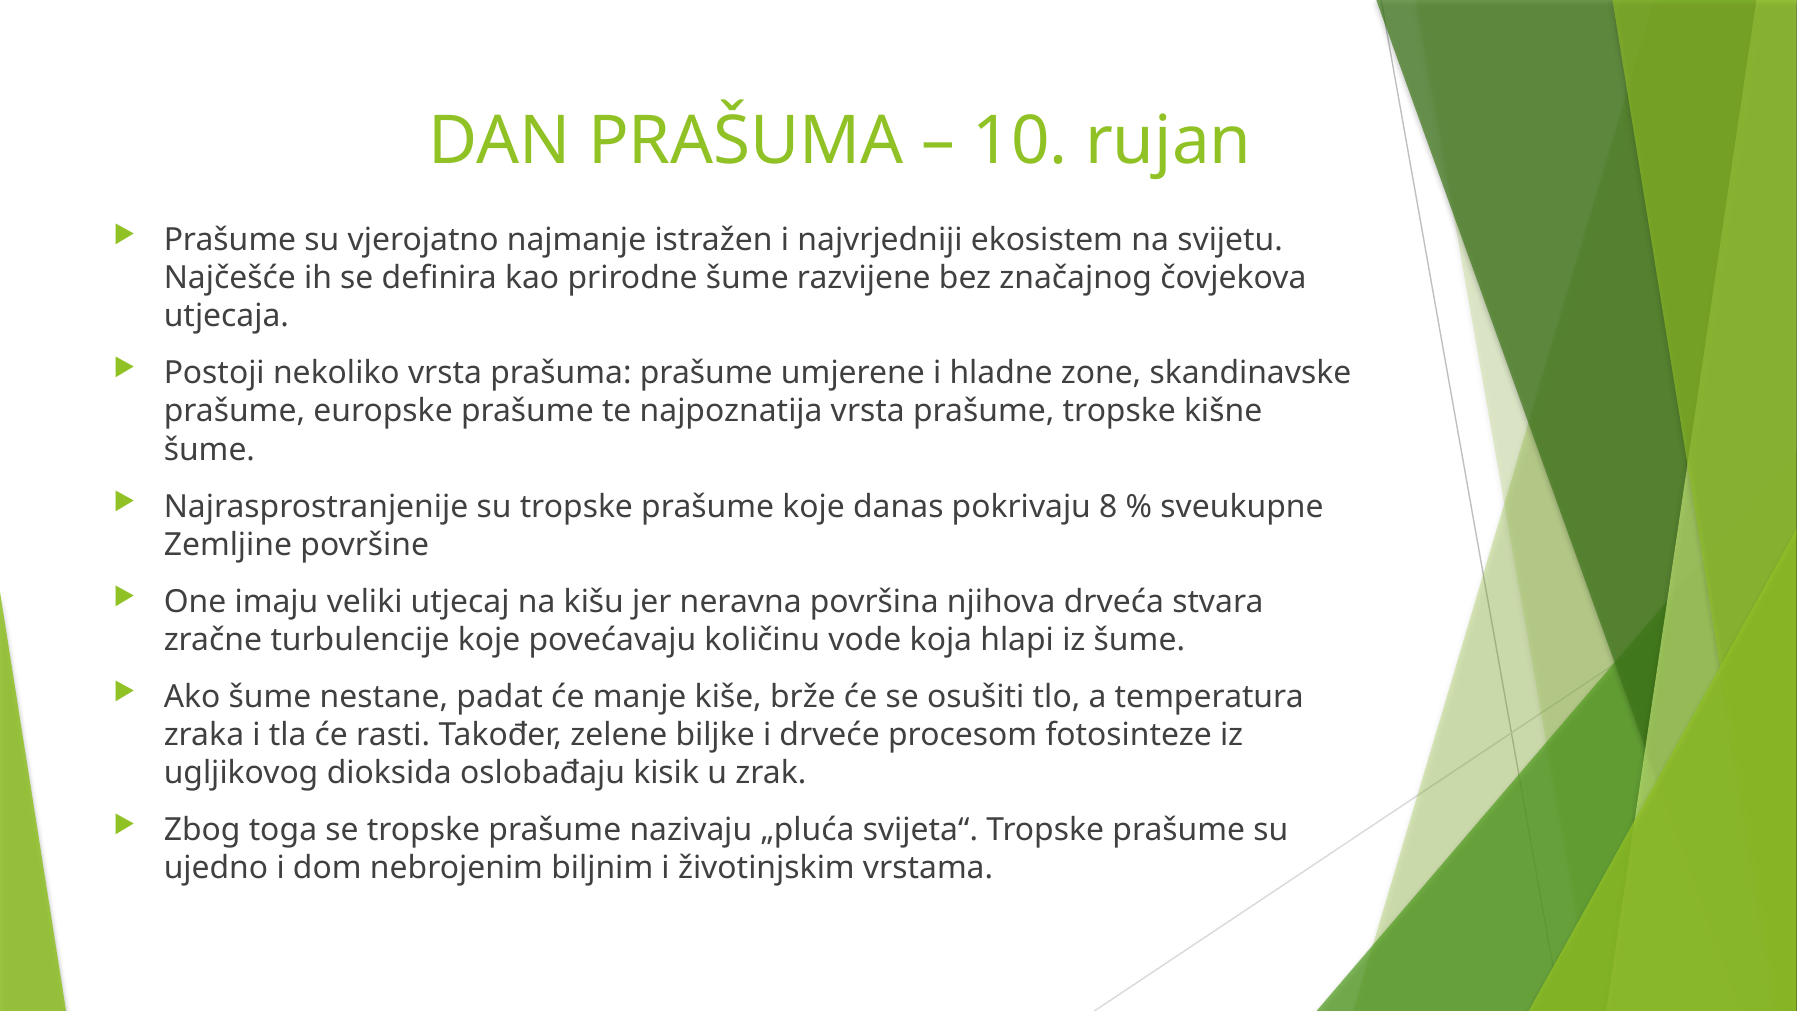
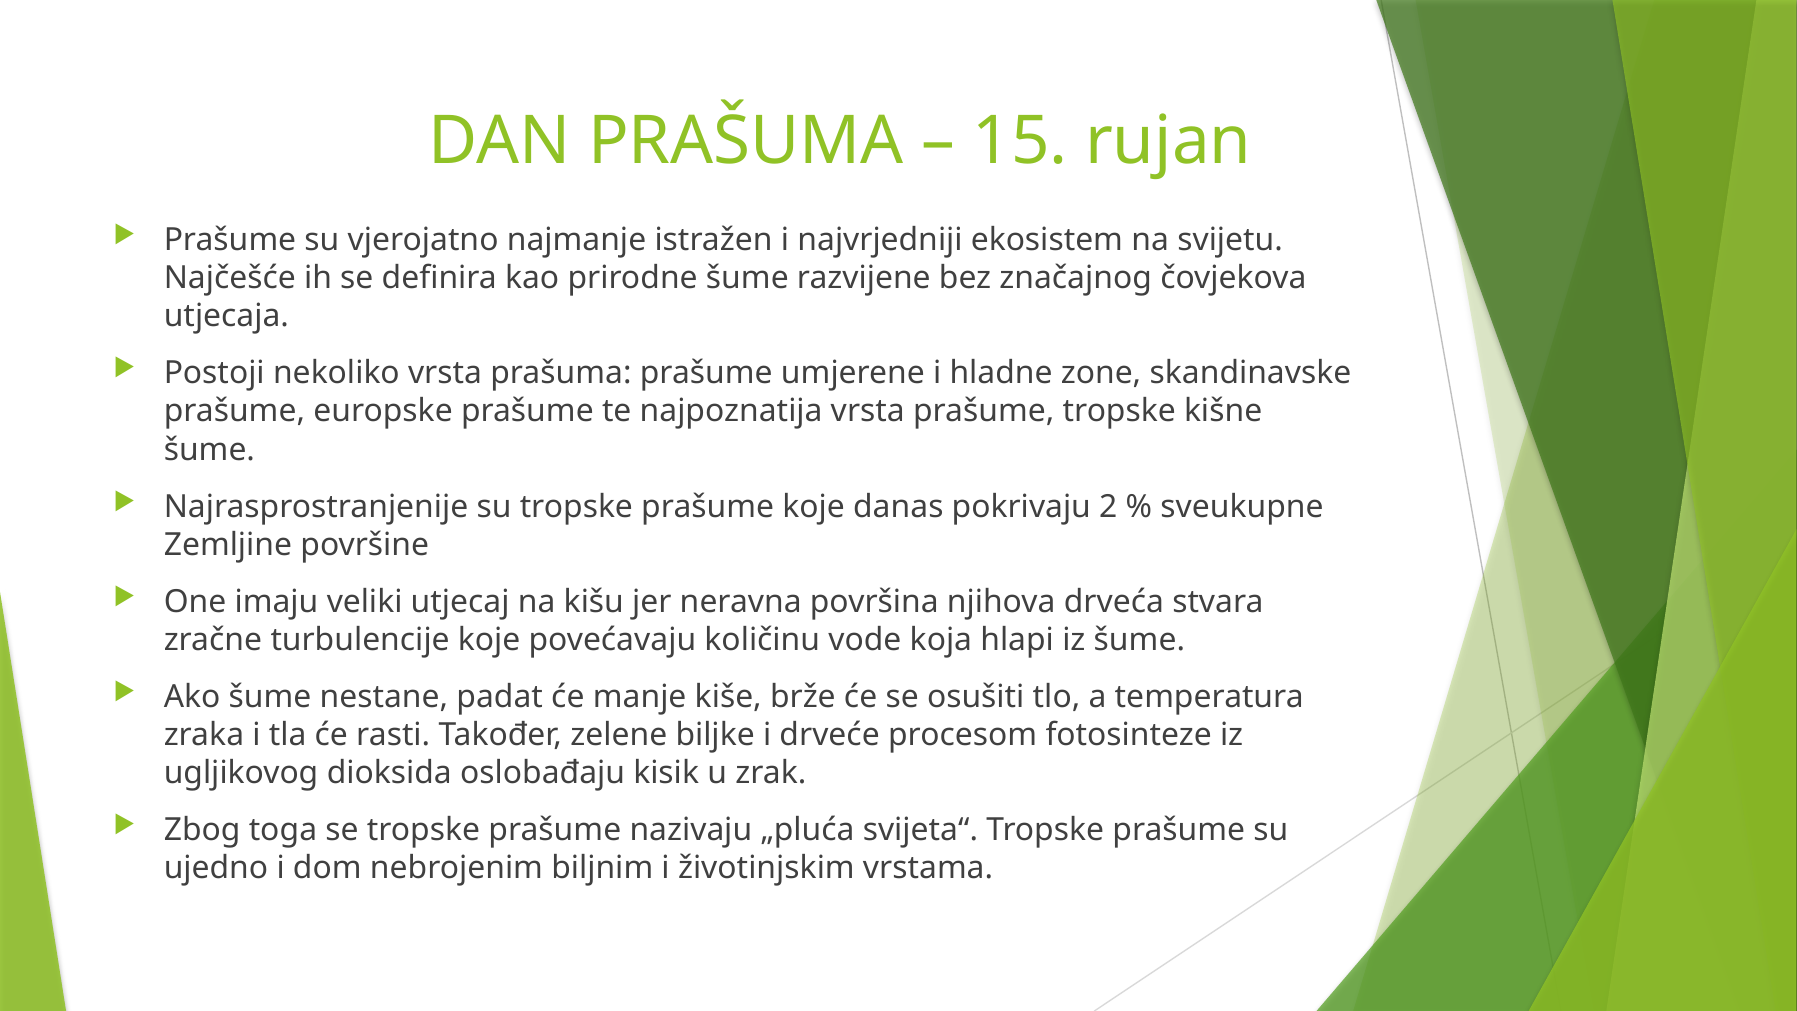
10: 10 -> 15 (1020, 142)
8: 8 -> 2 (1108, 506)
